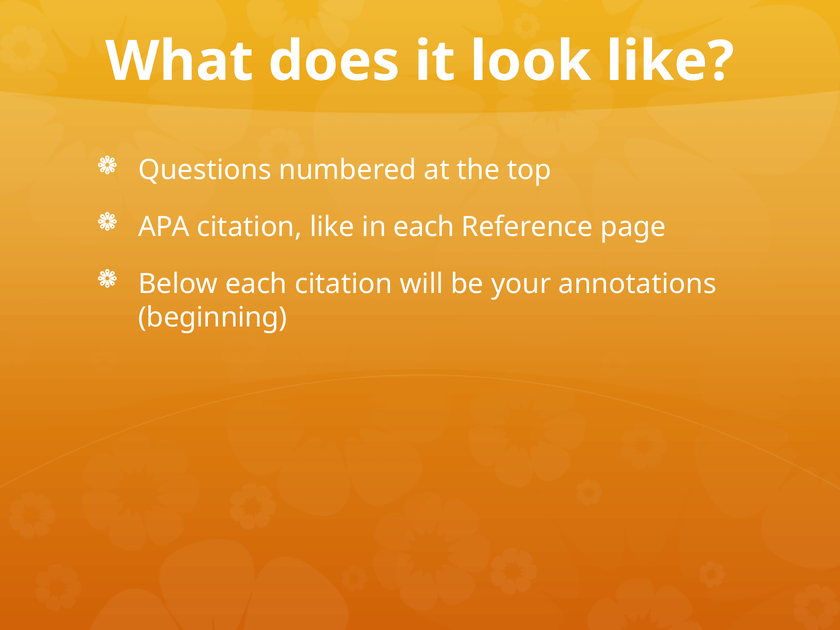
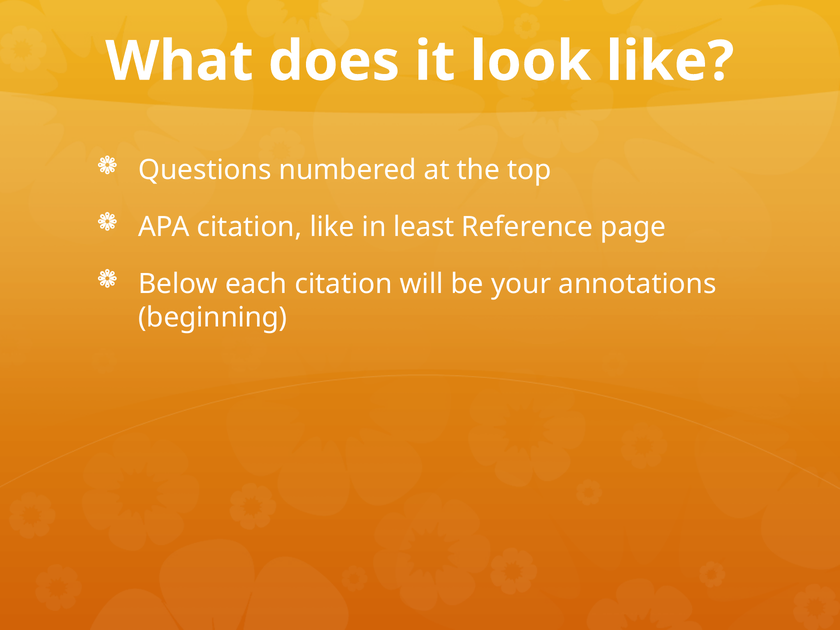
in each: each -> least (424, 227)
